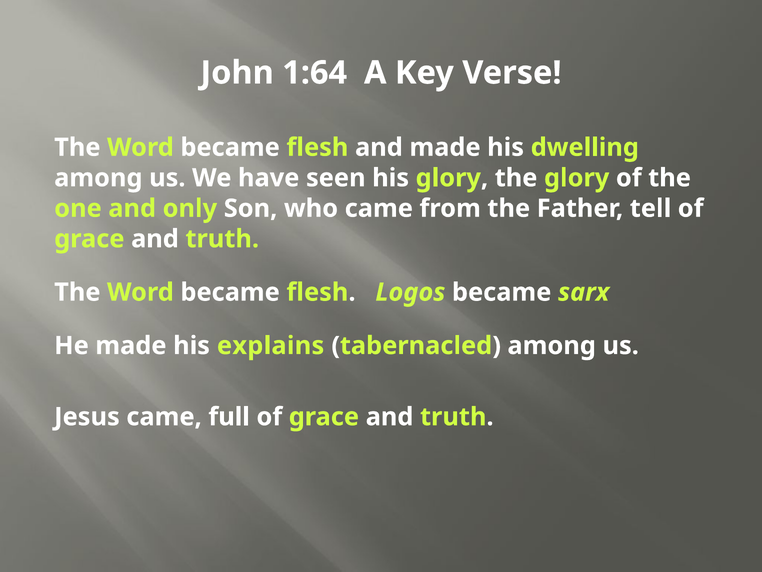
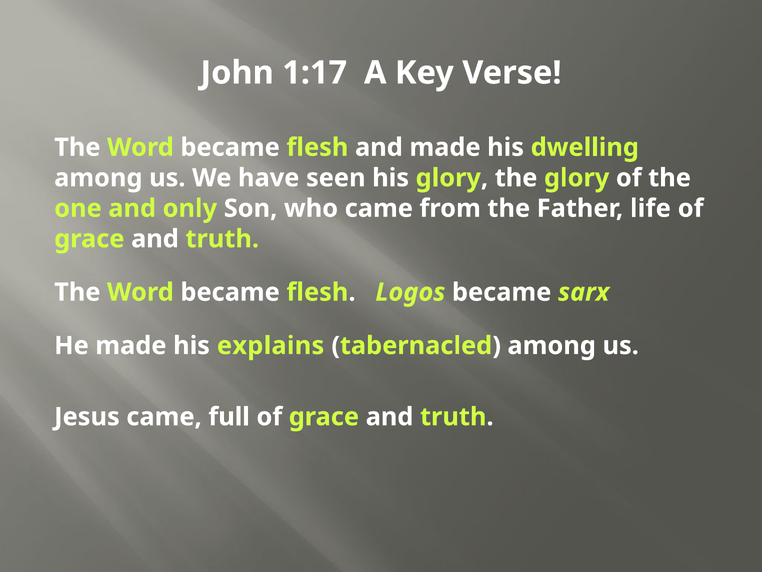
1:64: 1:64 -> 1:17 (315, 73)
tell: tell -> life (650, 208)
